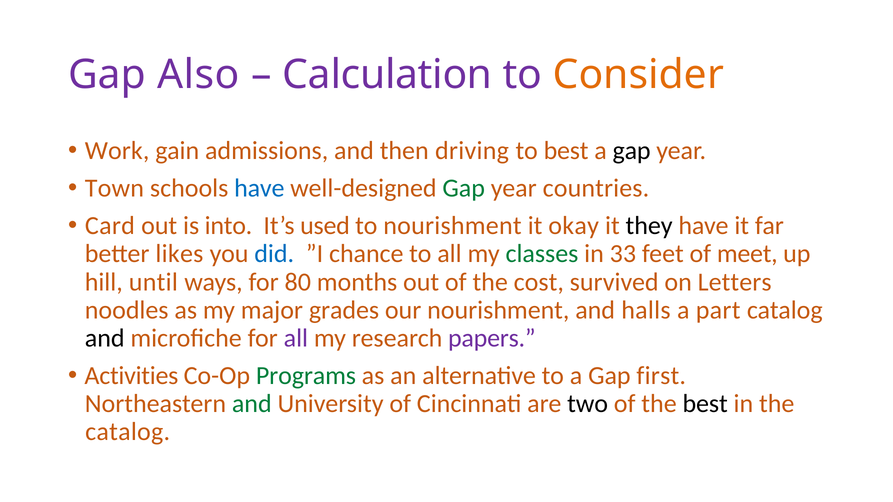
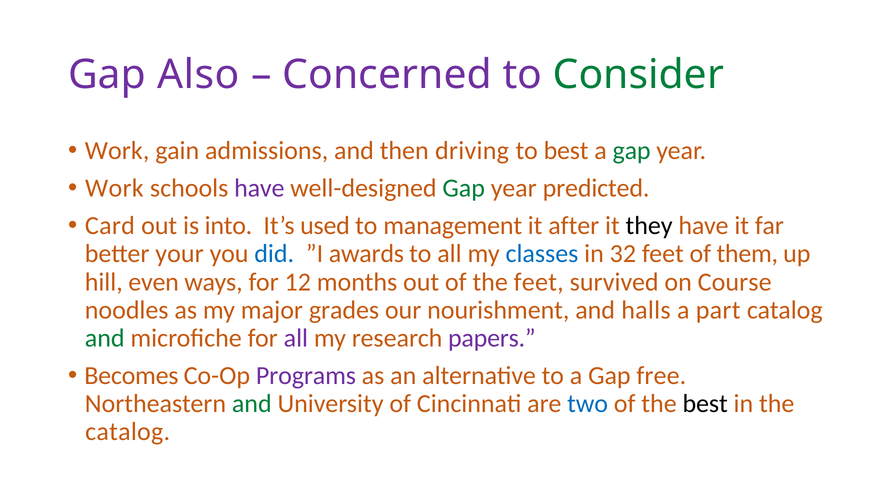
Calculation: Calculation -> Concerned (387, 75)
Consider colour: orange -> green (638, 75)
gap colour: black -> green (632, 151)
Town: Town -> Work (114, 188)
have colour: blue -> purple (259, 188)
countries: countries -> predicted (596, 188)
to nourishment: nourishment -> management (453, 226)
okay: okay -> after (574, 226)
likes: likes -> your (180, 254)
chance: chance -> awards (366, 254)
classes colour: green -> blue (542, 254)
33: 33 -> 32 (623, 254)
meet: meet -> them (747, 254)
until: until -> even (154, 282)
80: 80 -> 12 (298, 282)
the cost: cost -> feet (539, 282)
Letters: Letters -> Course (735, 282)
and colour: black -> green (105, 338)
Activities: Activities -> Becomes (131, 376)
Programs colour: green -> purple (306, 376)
first: first -> free (661, 376)
two colour: black -> blue (588, 404)
